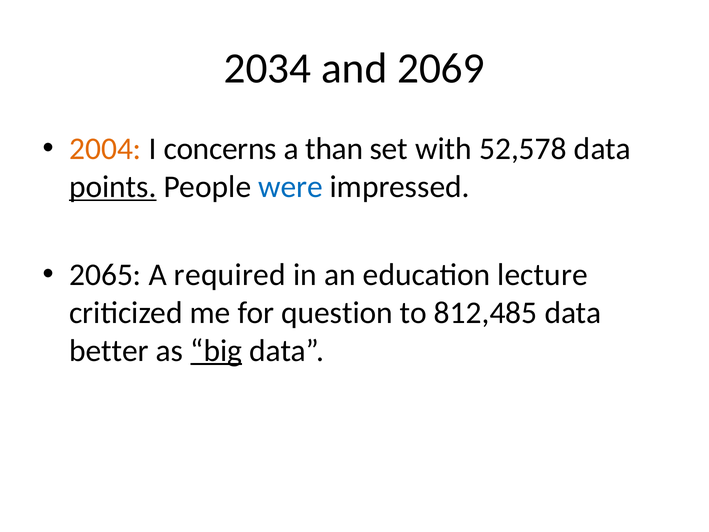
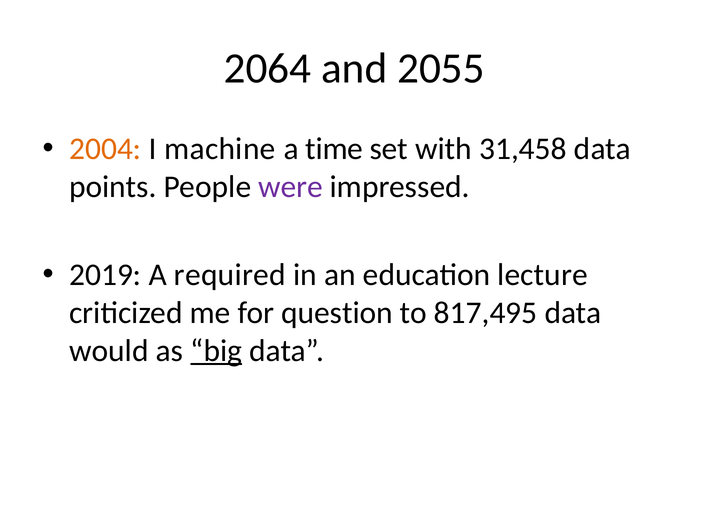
2034: 2034 -> 2064 (267, 69)
2069: 2069 -> 2055 (441, 69)
concerns: concerns -> machine (220, 149)
than: than -> time (334, 149)
52,578: 52,578 -> 31,458 (523, 149)
points underline: present -> none (113, 187)
were colour: blue -> purple (291, 187)
2065: 2065 -> 2019 (105, 275)
812,485: 812,485 -> 817,495 (486, 313)
better: better -> would (109, 350)
